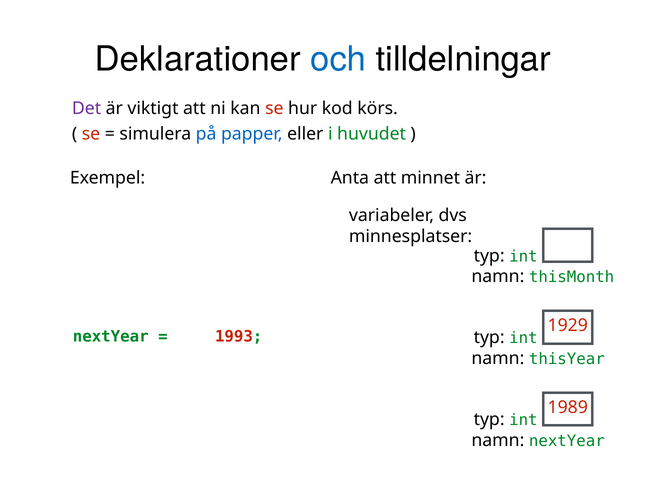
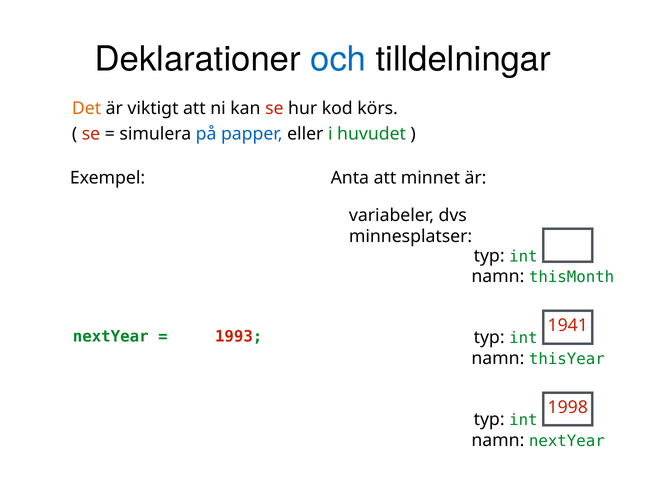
Det colour: purple -> orange (87, 109)
1929: 1929 -> 1941 (568, 326)
1989: 1989 -> 1998 (568, 408)
